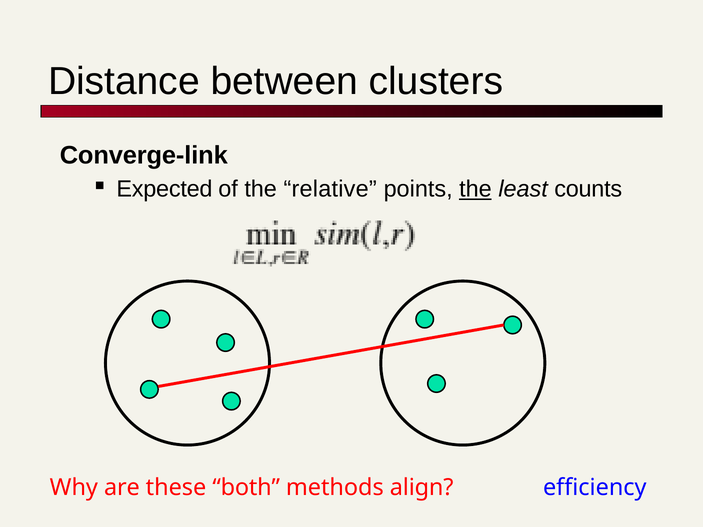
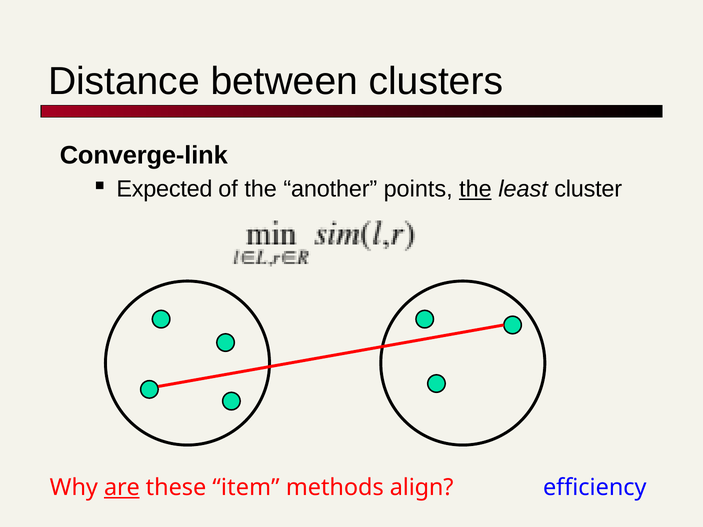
relative: relative -> another (330, 189)
counts: counts -> cluster (588, 189)
are underline: none -> present (122, 488)
both: both -> item (246, 488)
